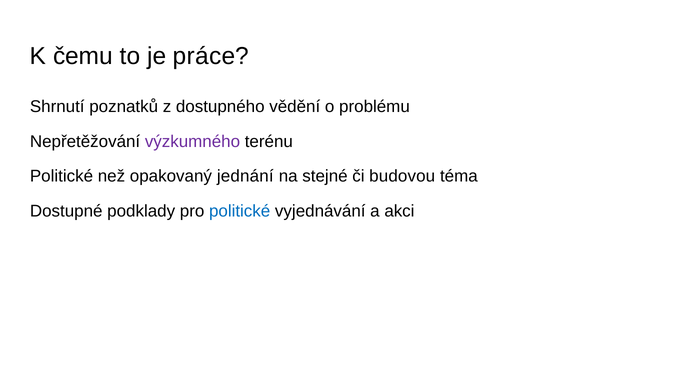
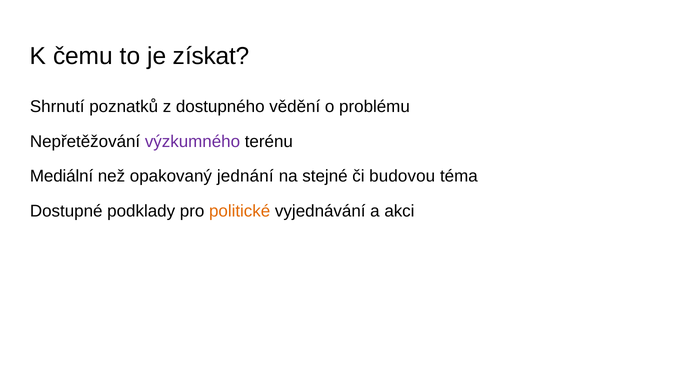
práce: práce -> získat (211, 56)
Politické: Politické -> Mediální (62, 176)
politické colour: blue -> orange (240, 211)
